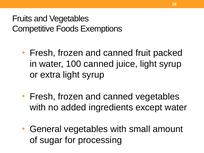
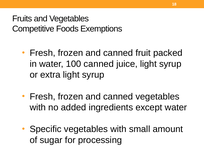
General: General -> Specific (46, 129)
